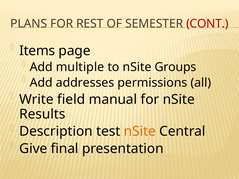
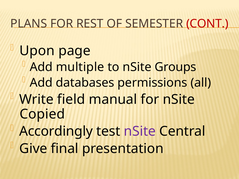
Items: Items -> Upon (37, 51)
addresses: addresses -> databases (85, 83)
Results: Results -> Copied (42, 114)
Description: Description -> Accordingly (56, 132)
nSite colour: orange -> purple (140, 132)
